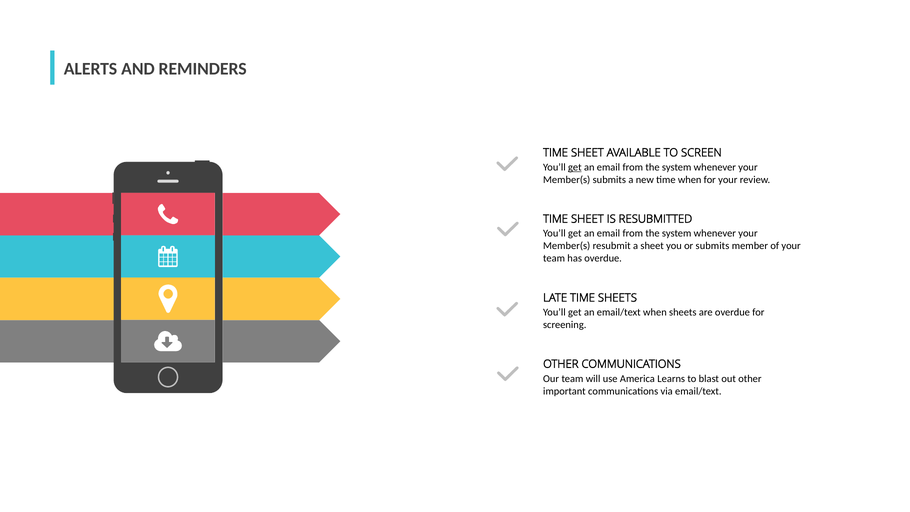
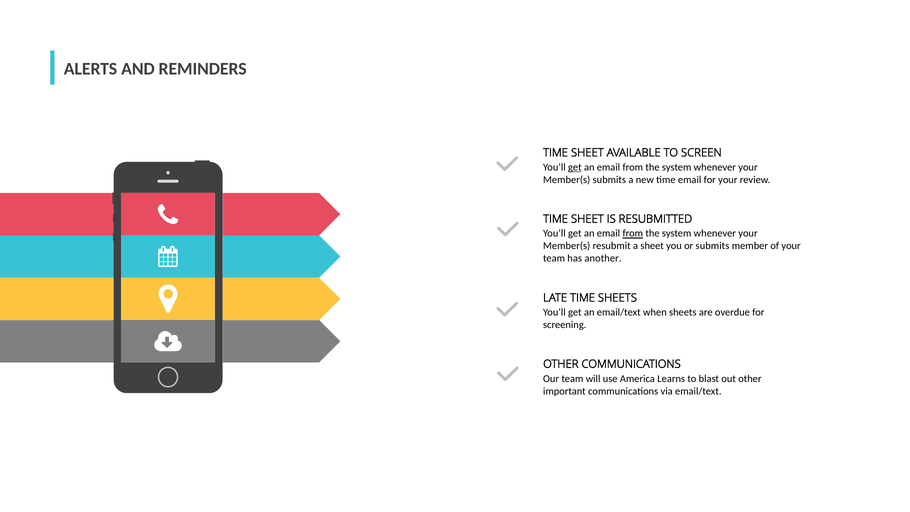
time when: when -> email (690, 180)
from underline: none -> present (633, 233)
has overdue: overdue -> another (603, 258)
